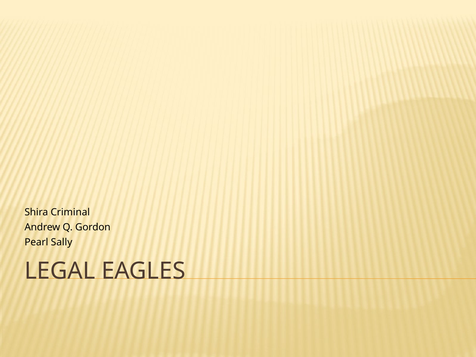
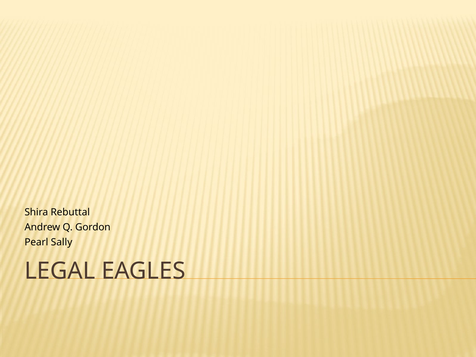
Criminal: Criminal -> Rebuttal (70, 212)
